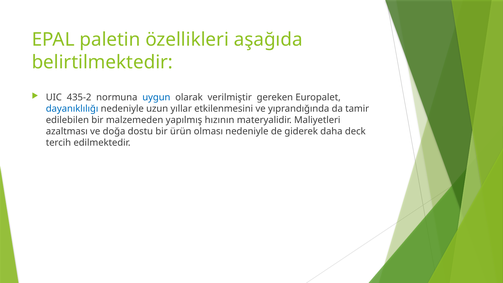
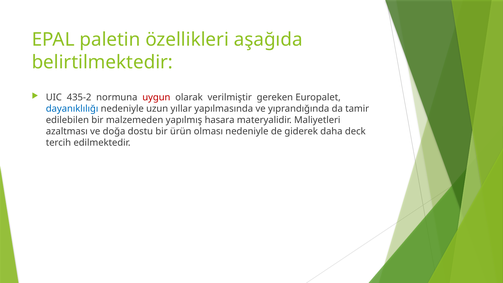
uygun colour: blue -> red (156, 97)
etkilenmesini: etkilenmesini -> yapılmasında (224, 109)
hızının: hızının -> hasara (220, 120)
